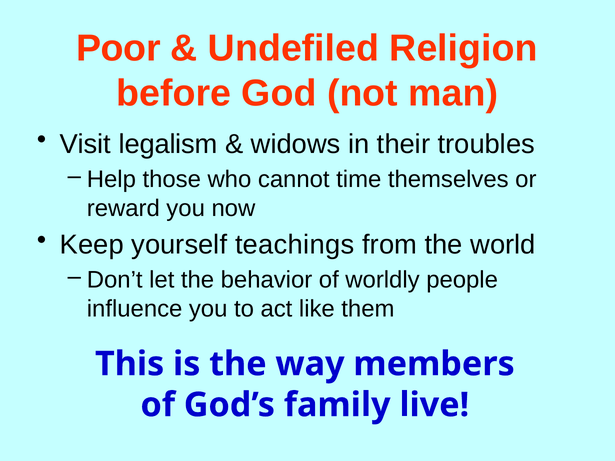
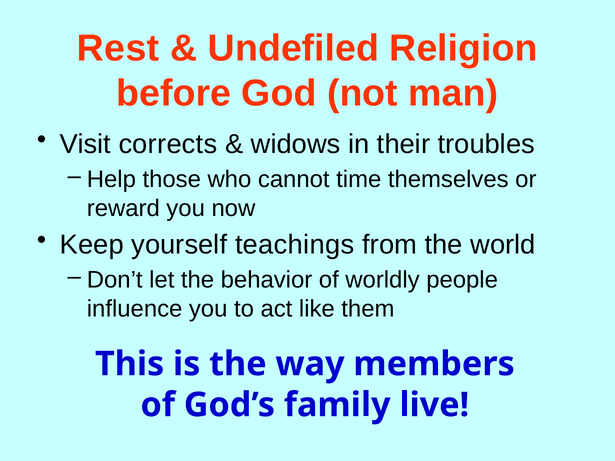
Poor: Poor -> Rest (118, 48)
legalism: legalism -> corrects (168, 144)
